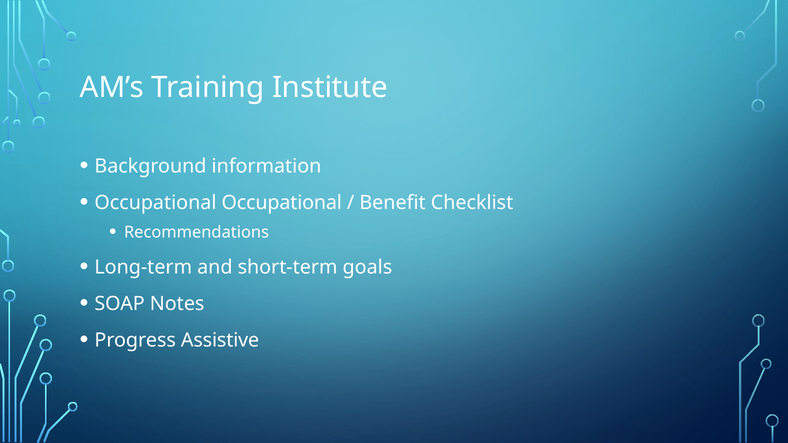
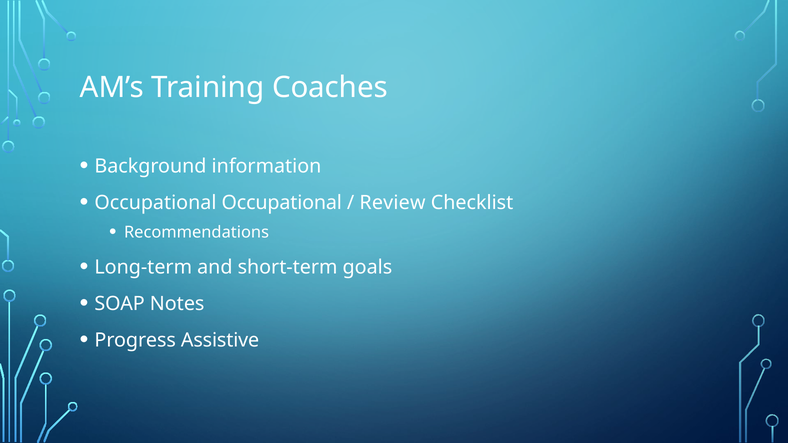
Institute: Institute -> Coaches (330, 88)
Benefit: Benefit -> Review (392, 203)
